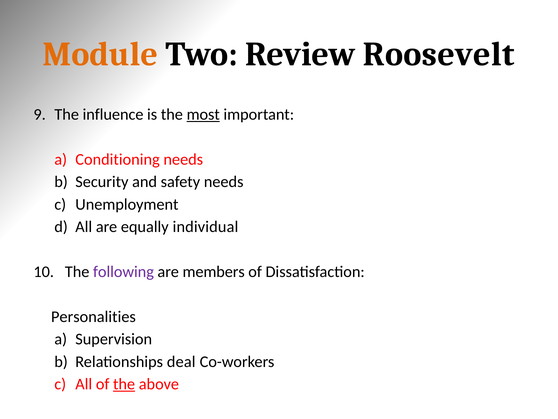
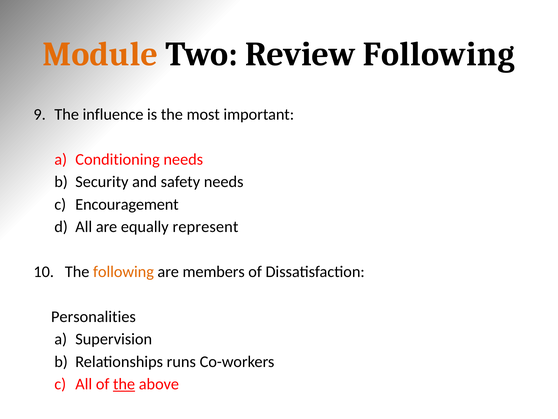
Review Roosevelt: Roosevelt -> Following (439, 54)
most underline: present -> none (203, 114)
Unemployment: Unemployment -> Encouragement (127, 204)
individual: individual -> represent (205, 227)
following colour: purple -> orange (123, 271)
deal: deal -> runs (181, 361)
